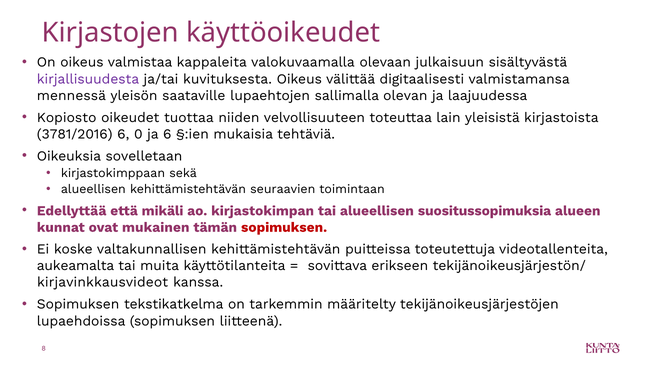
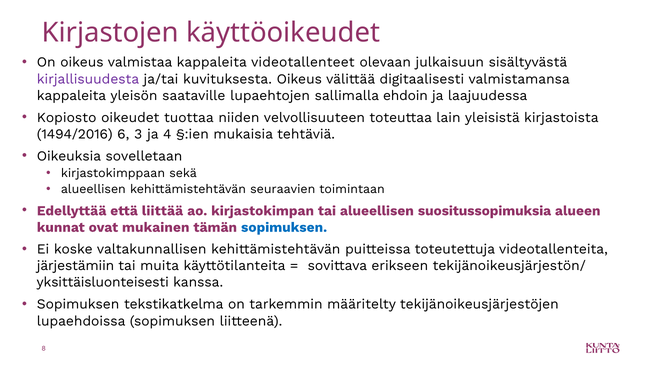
valokuvaamalla: valokuvaamalla -> videotallenteet (303, 62)
mennessä: mennessä -> kappaleita (71, 95)
olevan: olevan -> ehdoin (405, 95)
3781/2016: 3781/2016 -> 1494/2016 (75, 134)
0: 0 -> 3 (138, 134)
ja 6: 6 -> 4 (167, 134)
mikäli: mikäli -> liittää (162, 211)
sopimuksen colour: red -> blue (284, 227)
aukeamalta: aukeamalta -> järjestämiin (76, 266)
kirjavinkkausvideot: kirjavinkkausvideot -> yksittäisluonteisesti (103, 282)
